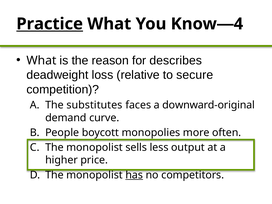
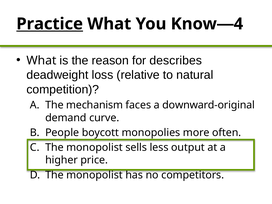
secure: secure -> natural (195, 75)
substitutes: substitutes -> mechanism (95, 105)
has underline: present -> none (134, 175)
